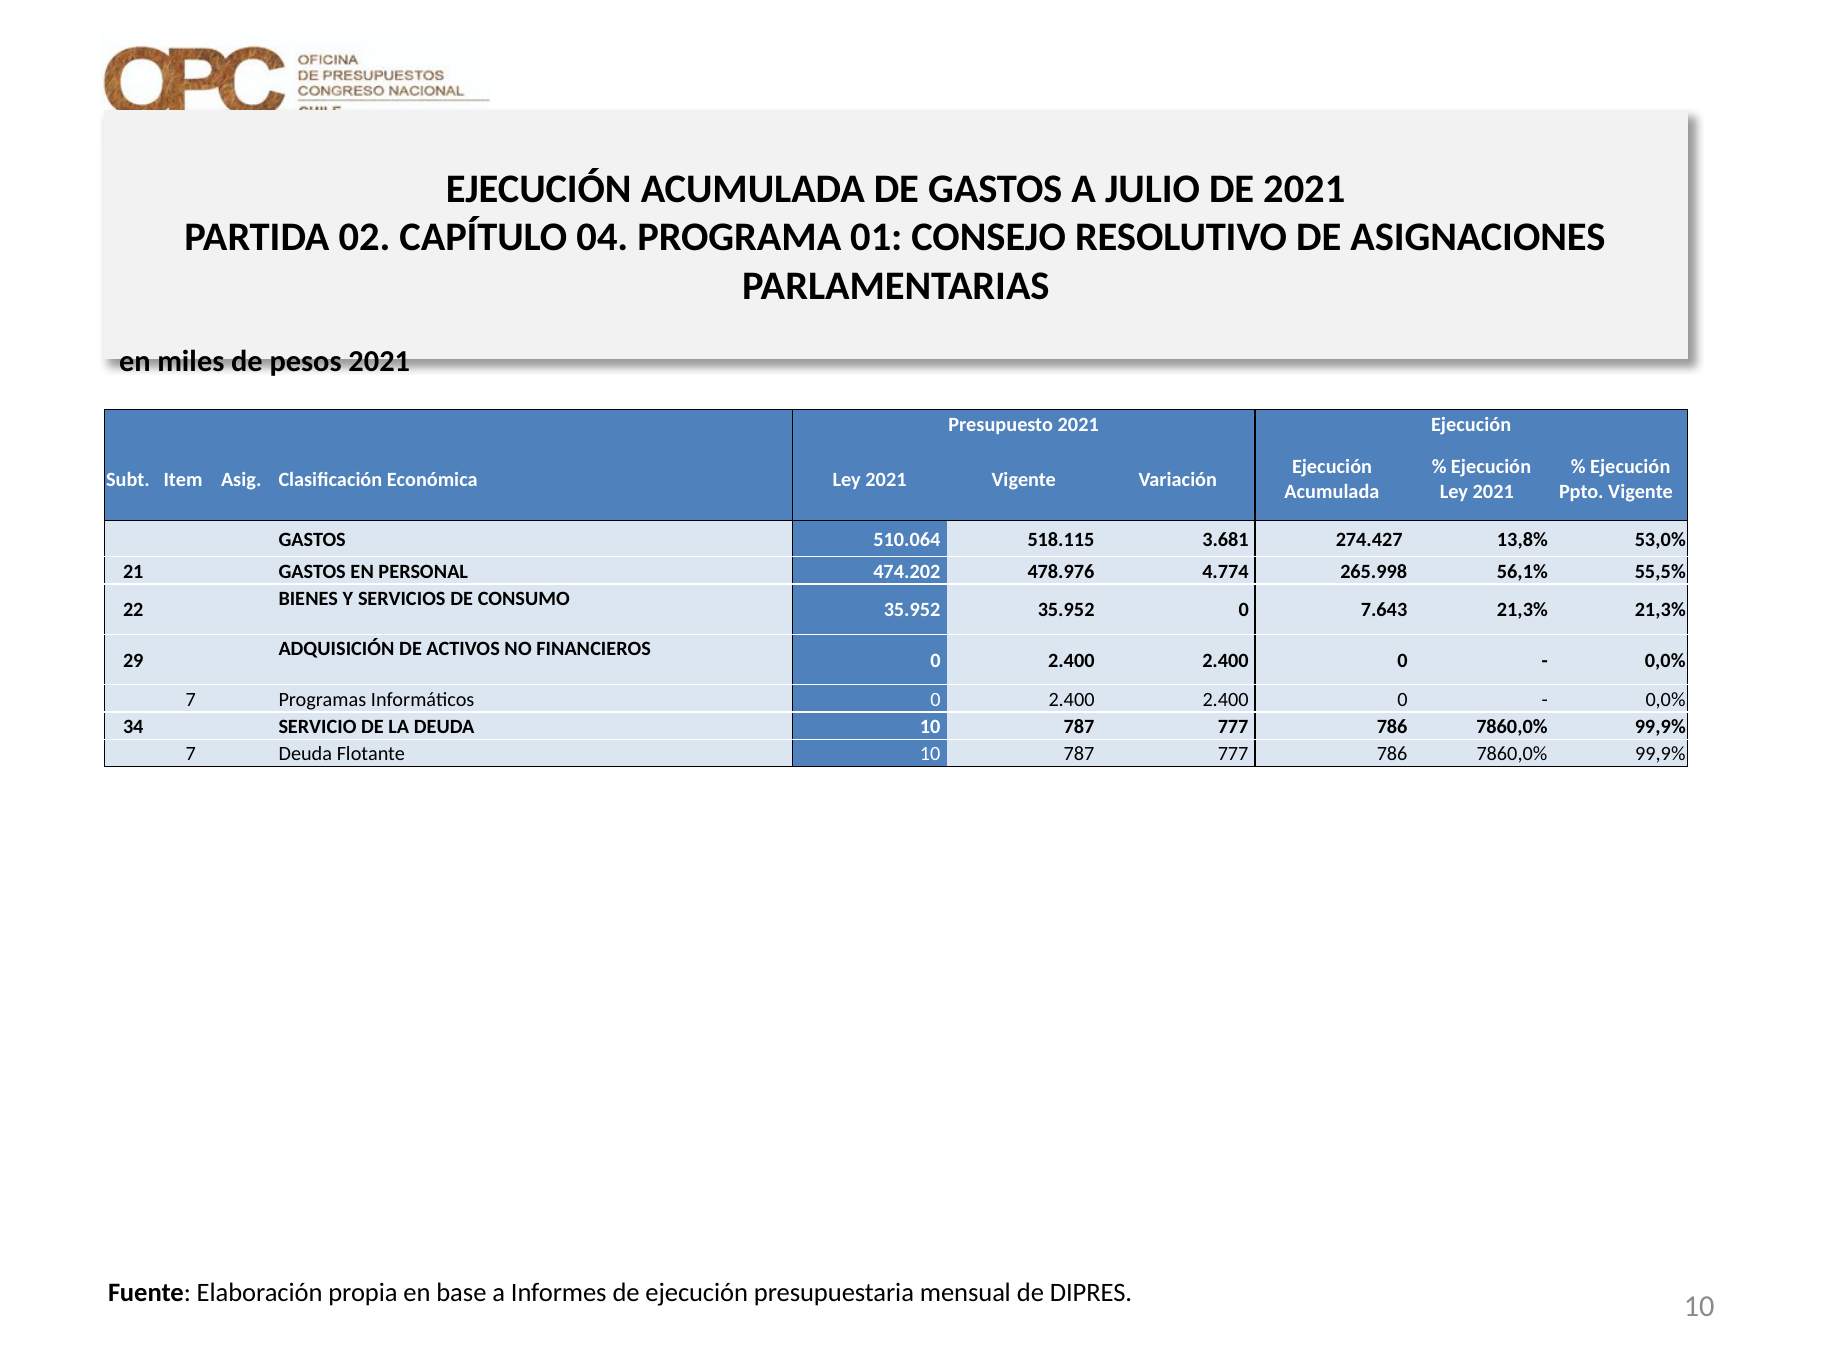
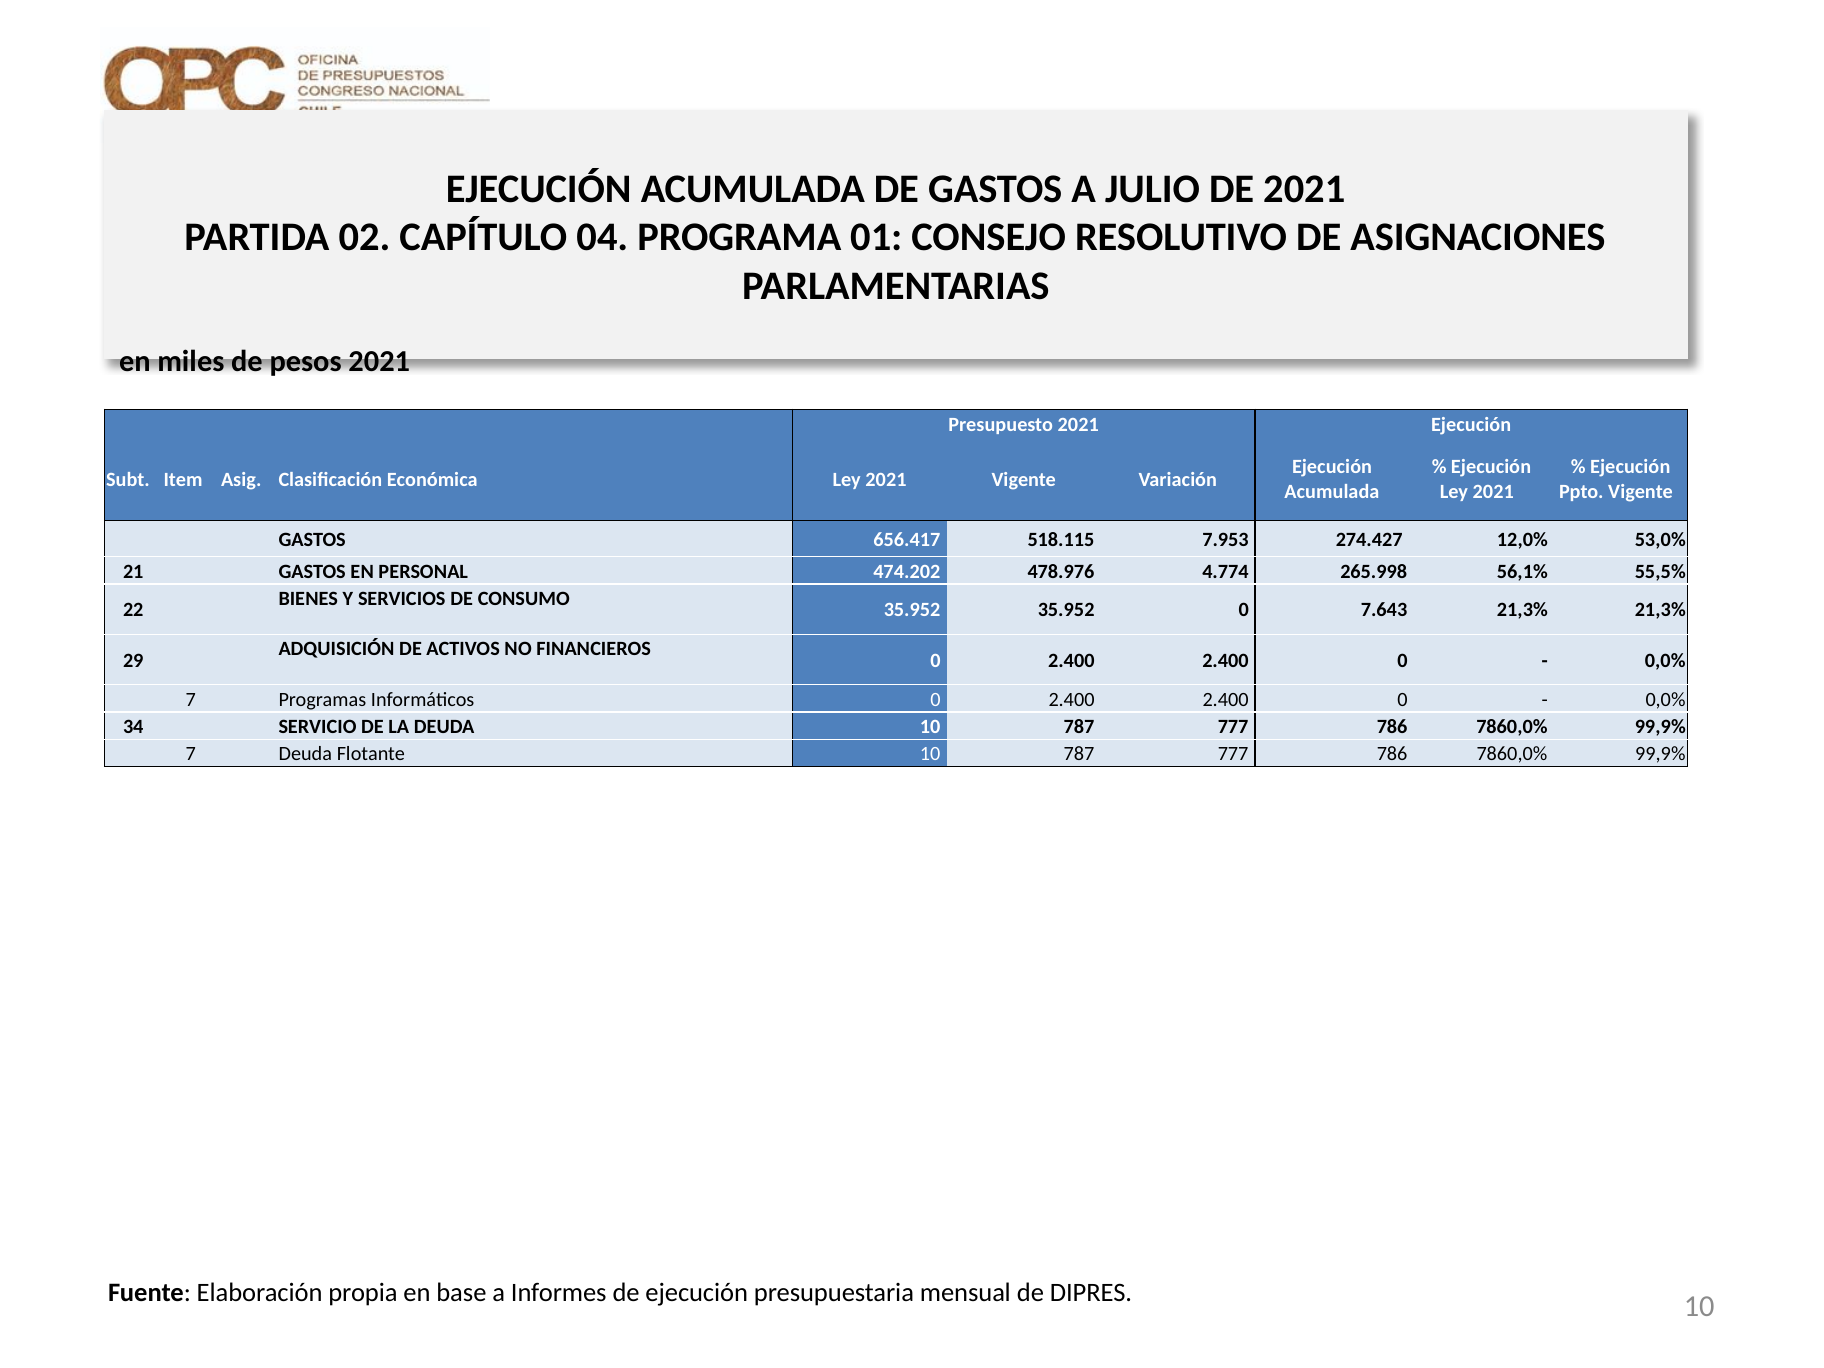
510.064: 510.064 -> 656.417 (907, 540)
3.681: 3.681 -> 7.953 (1226, 540)
13,8%: 13,8% -> 12,0% (1522, 540)
